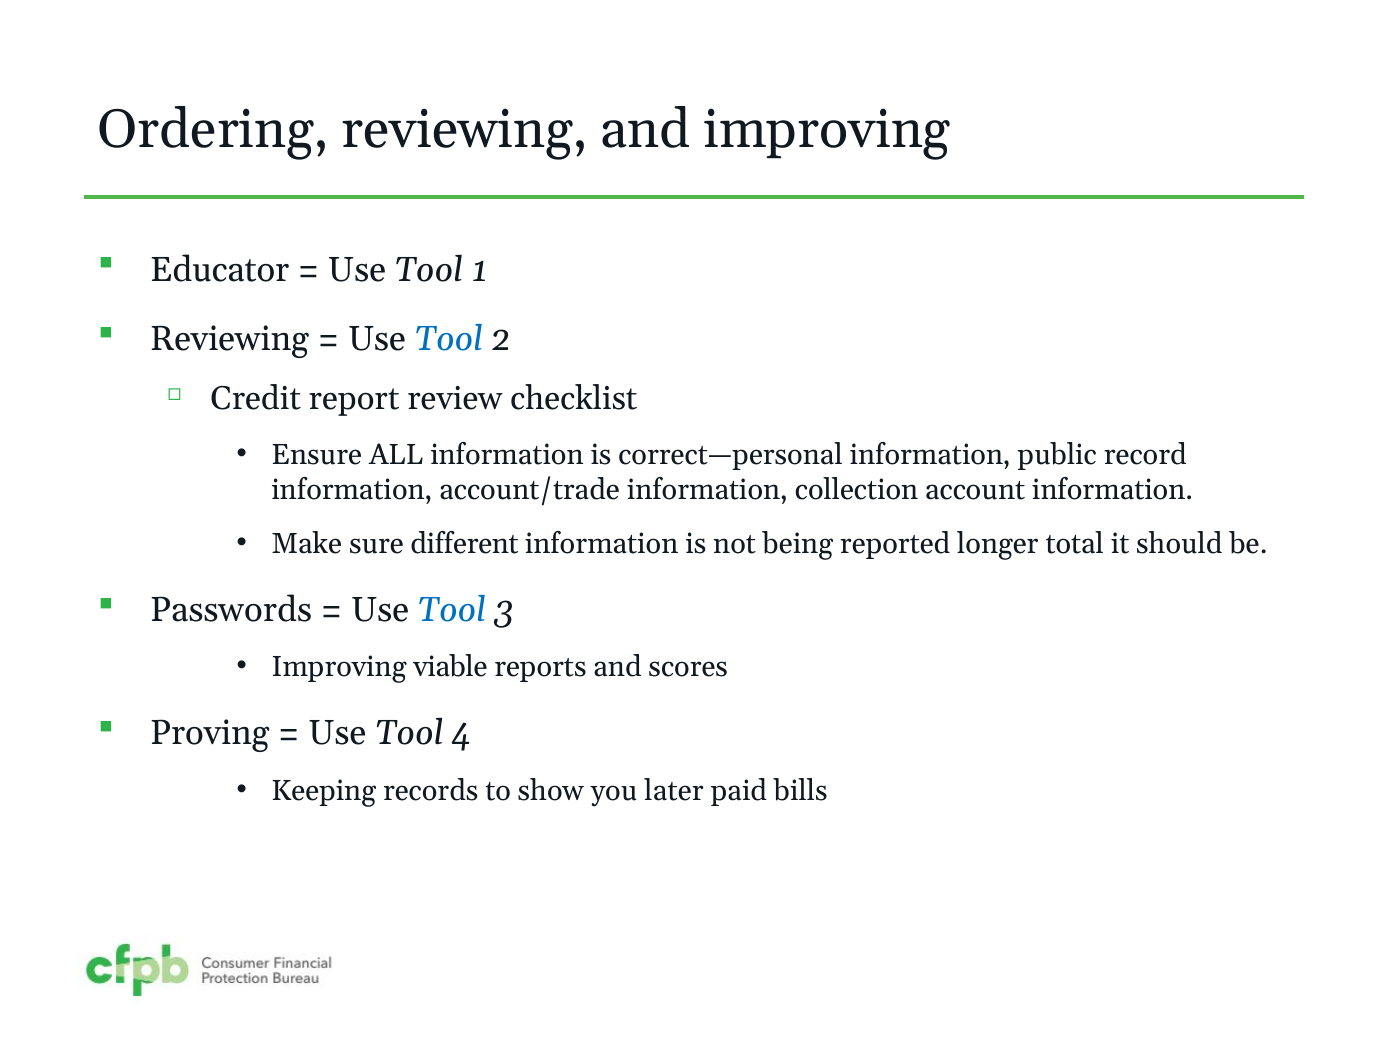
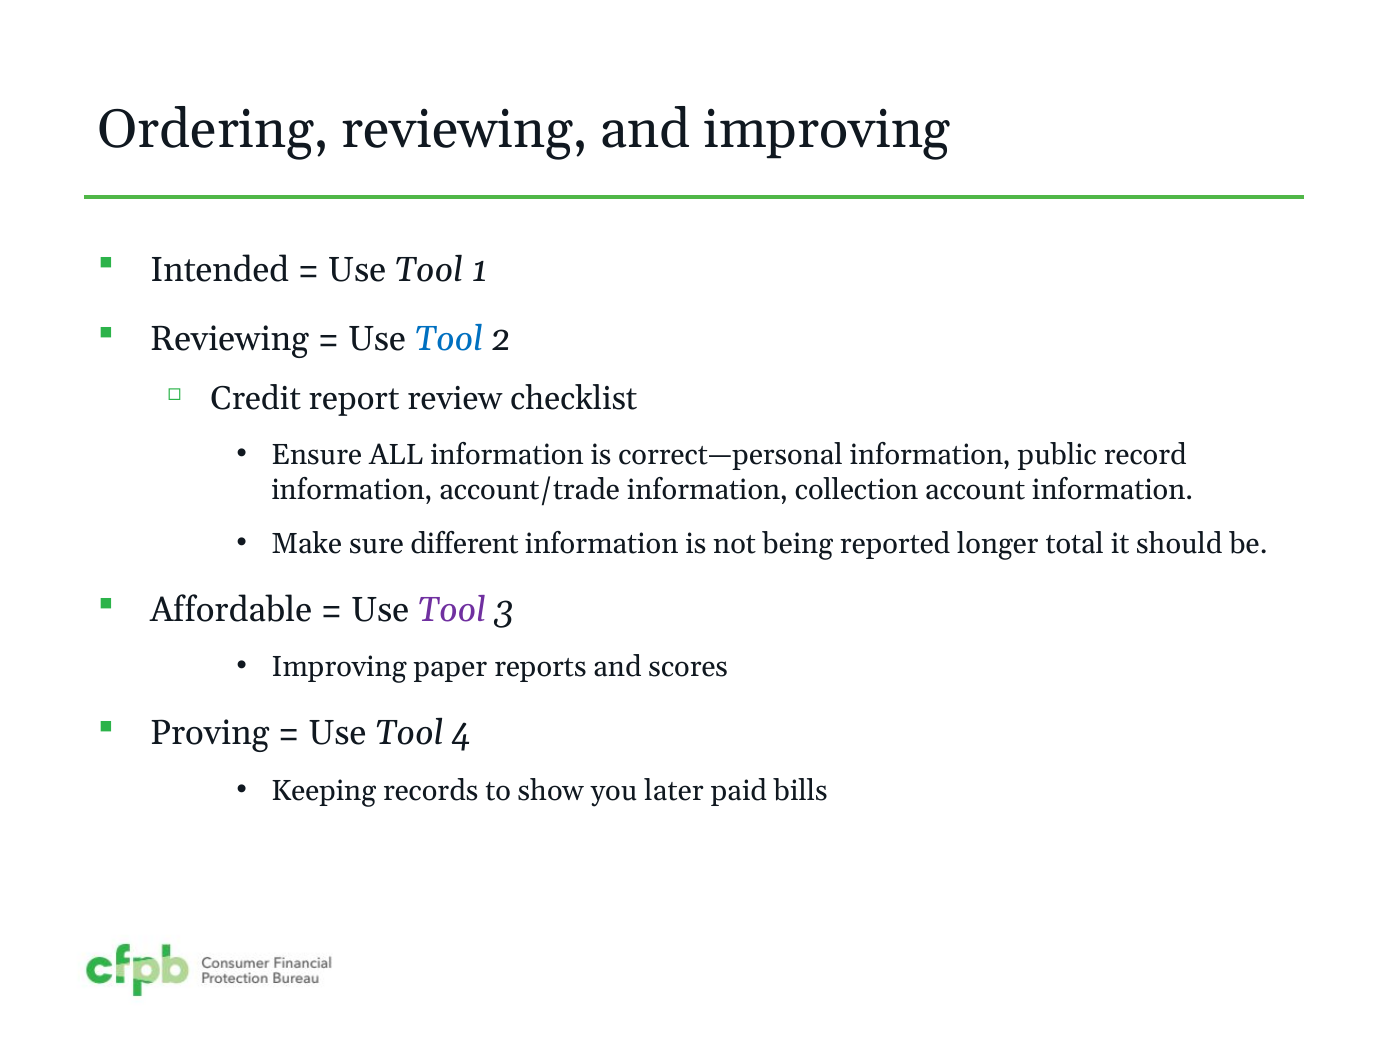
Educator: Educator -> Intended (220, 270)
Passwords: Passwords -> Affordable (231, 610)
Tool colour: blue -> purple (452, 610)
viable: viable -> paper (450, 667)
